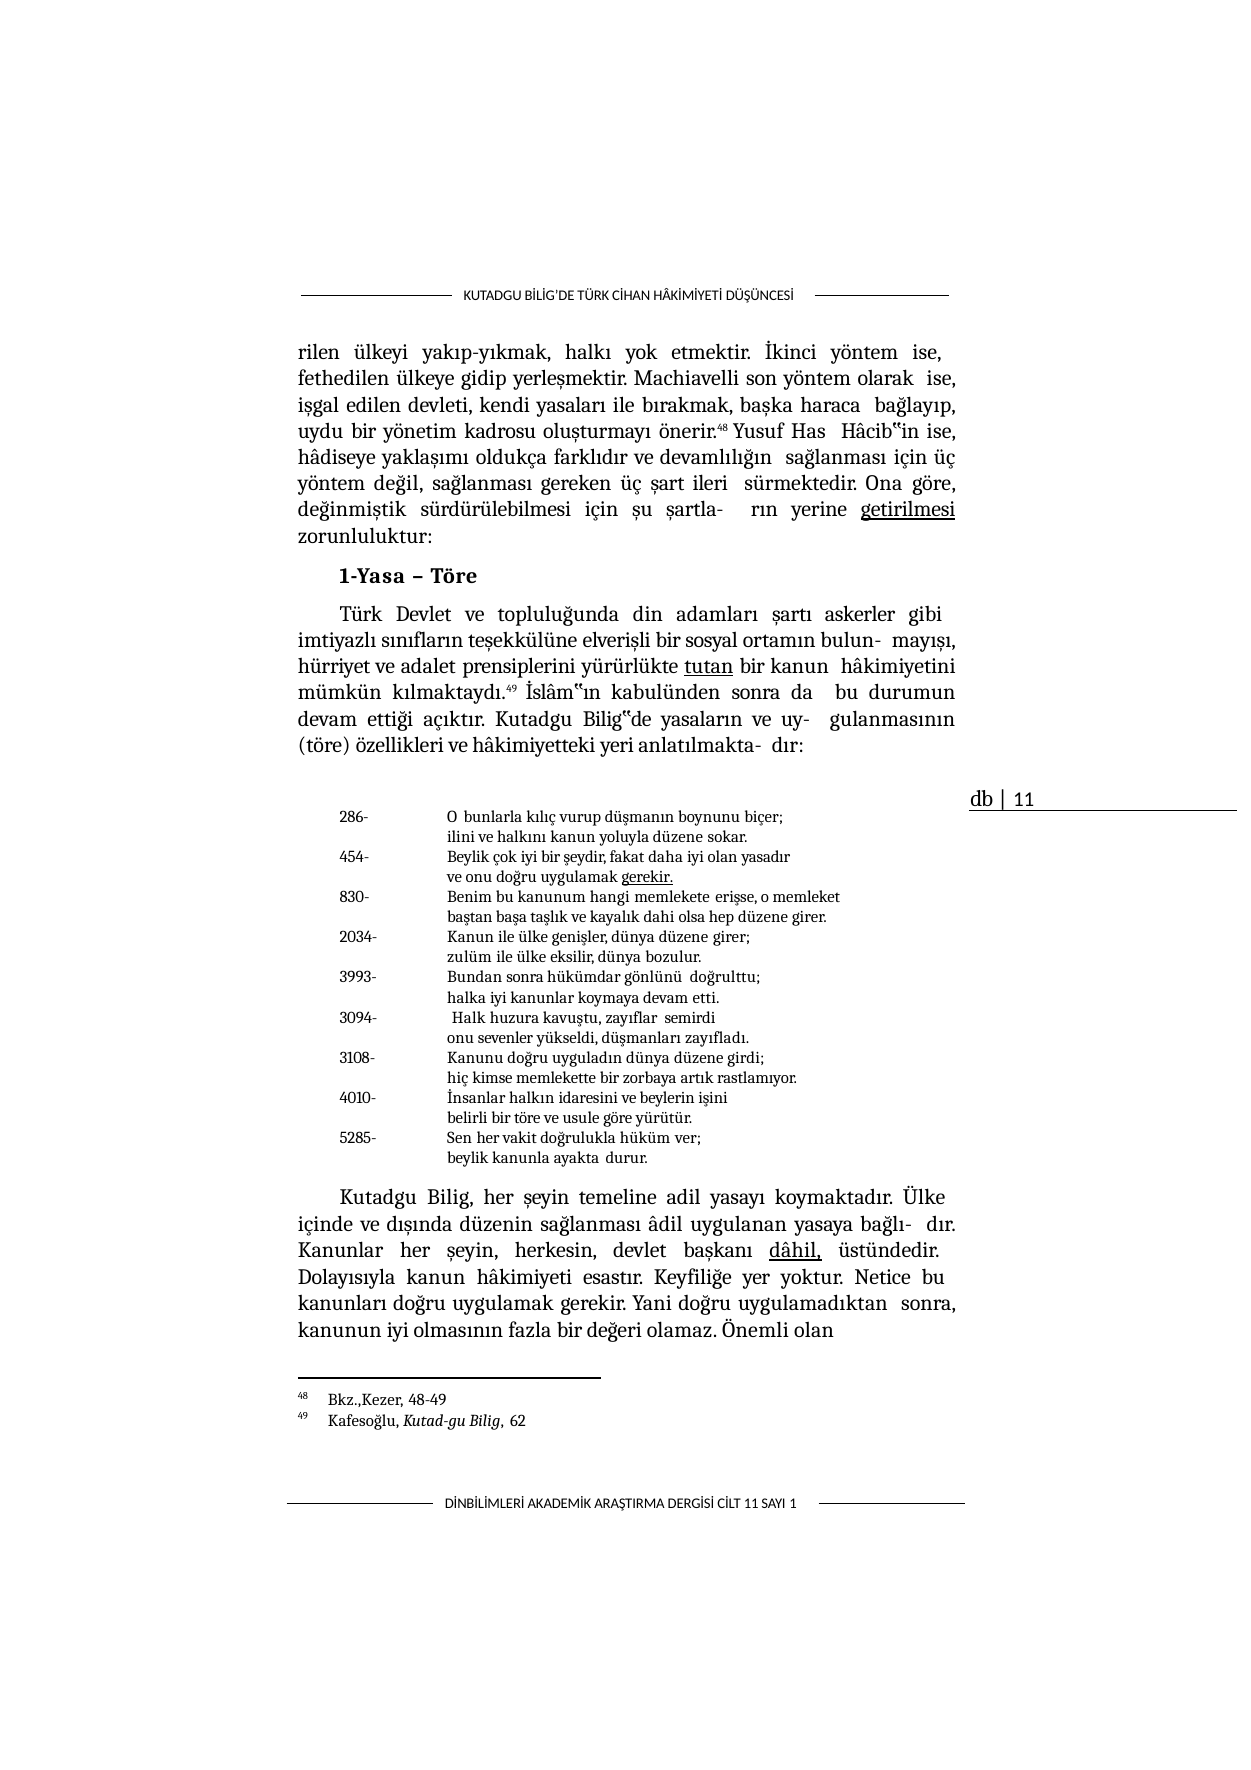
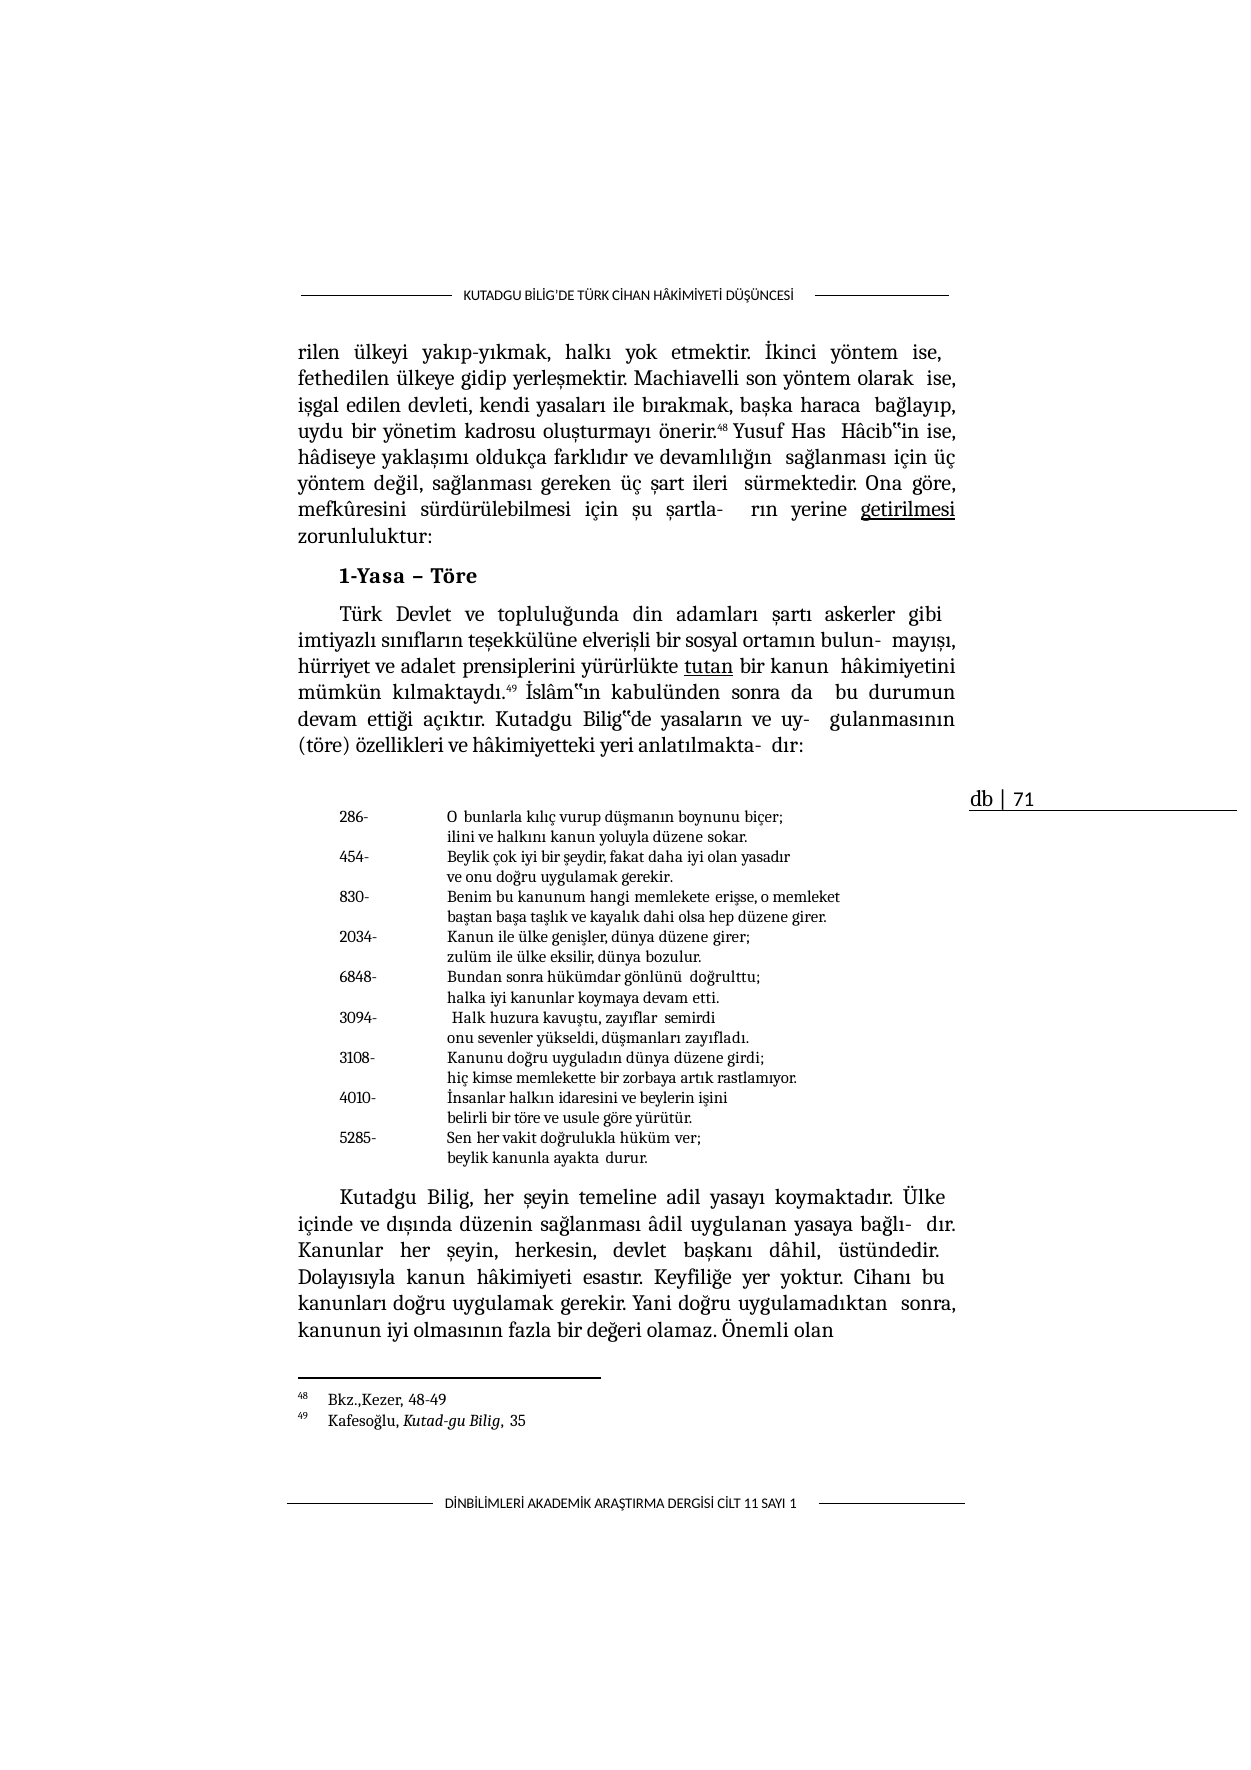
değinmiştik: değinmiştik -> mefkûresini (352, 510)
11: 11 -> 71 (1024, 800)
gerekir underline: present -> none (647, 877)
3993-: 3993- -> 6848- (358, 978)
dâhil underline: present -> none (795, 1251)
Netice: Netice -> Cihanı (883, 1277)
62: 62 -> 35 (518, 1421)
